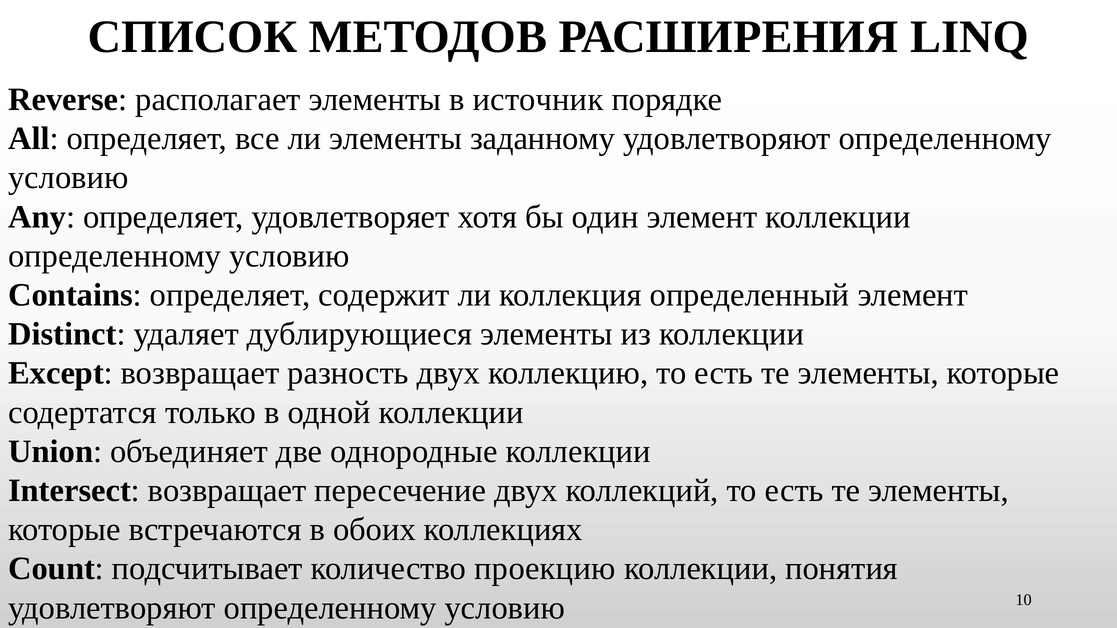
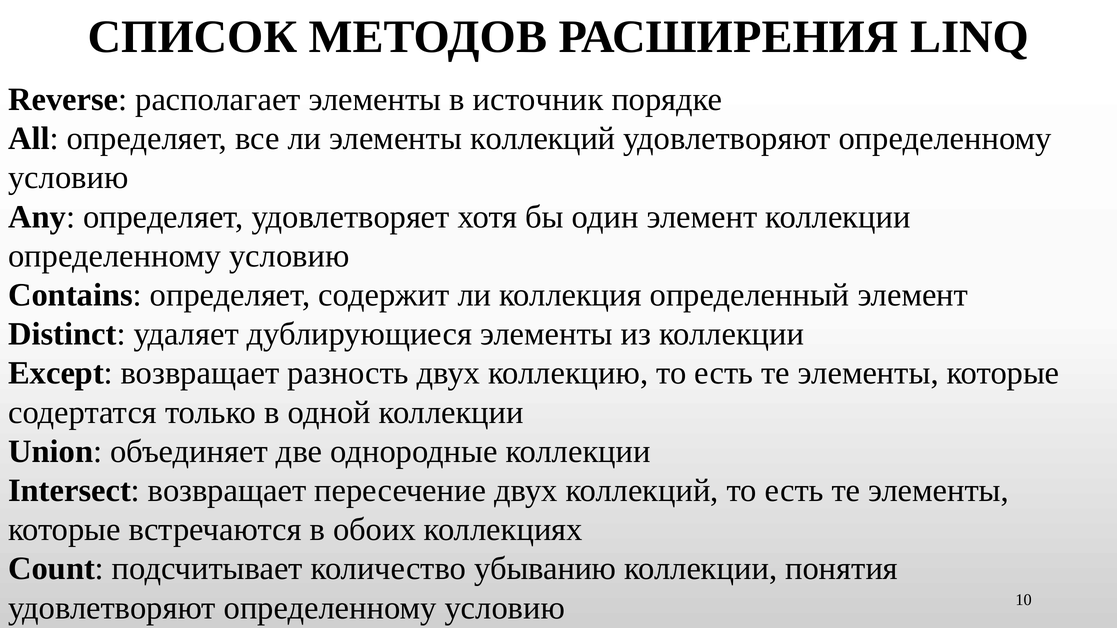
элементы заданному: заданному -> коллекций (543, 139)
проекцию: проекцию -> убыванию (545, 569)
